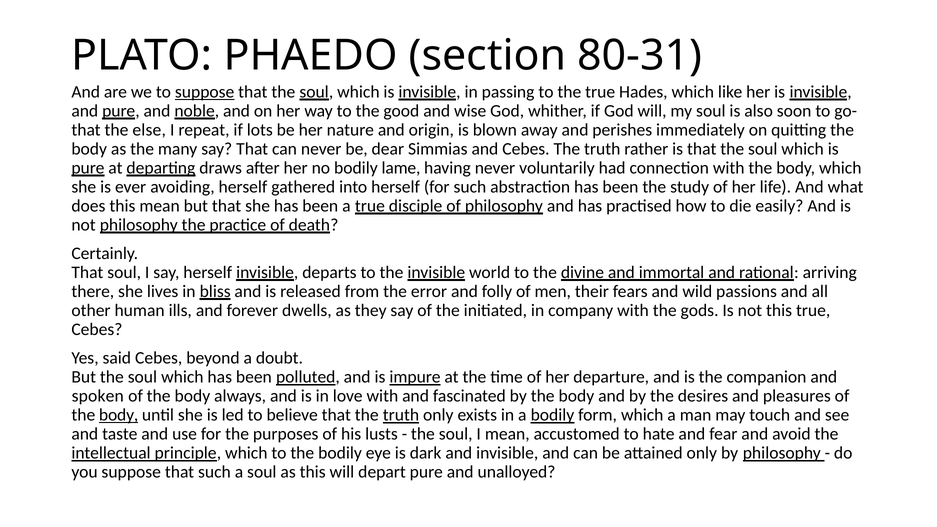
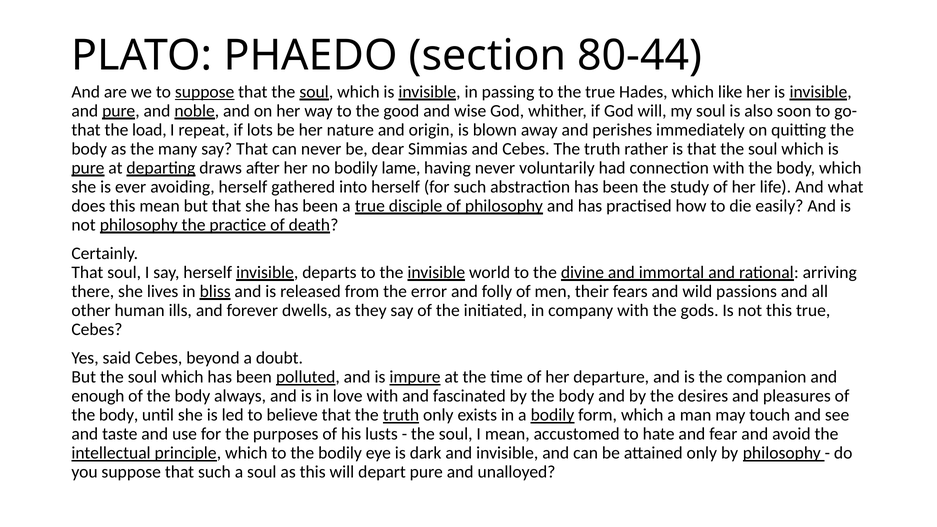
80-31: 80-31 -> 80-44 (640, 56)
else: else -> load (149, 130)
spoken: spoken -> enough (98, 396)
body underline: present -> none (119, 415)
